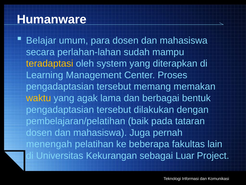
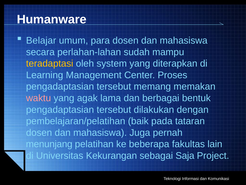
waktu colour: yellow -> pink (39, 98)
menengah: menengah -> menunjang (49, 144)
Luar: Luar -> Saja (185, 155)
